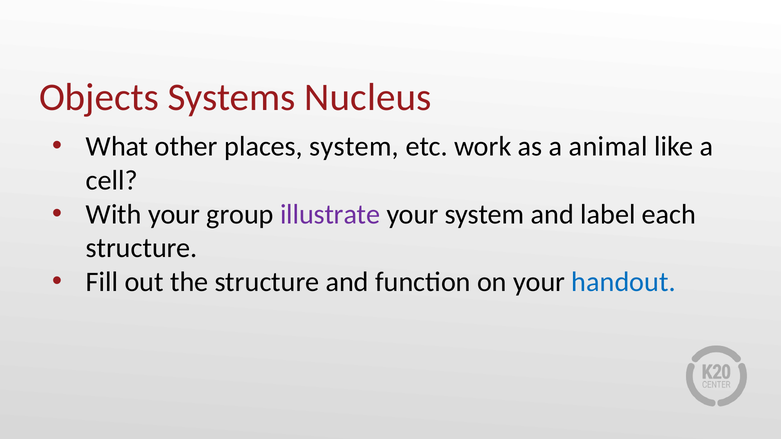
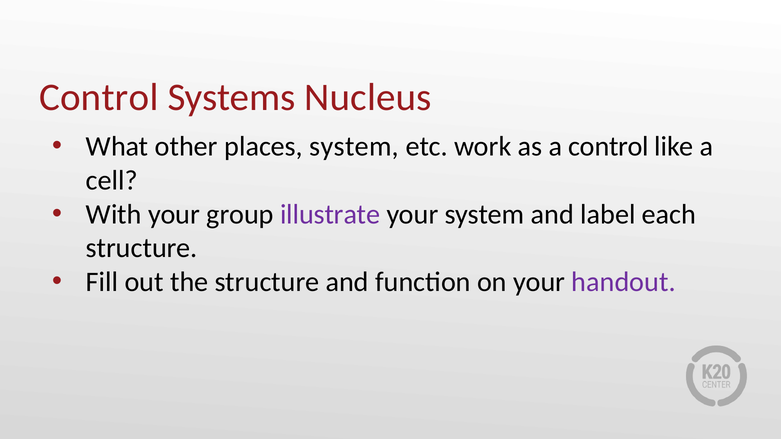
Objects: Objects -> Control (99, 98)
a animal: animal -> control (609, 147)
handout colour: blue -> purple (624, 282)
